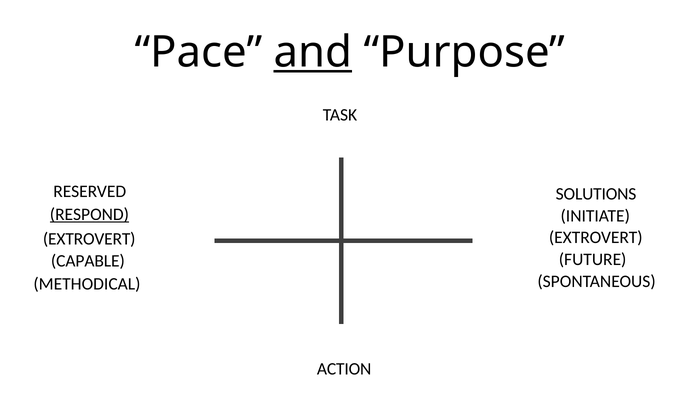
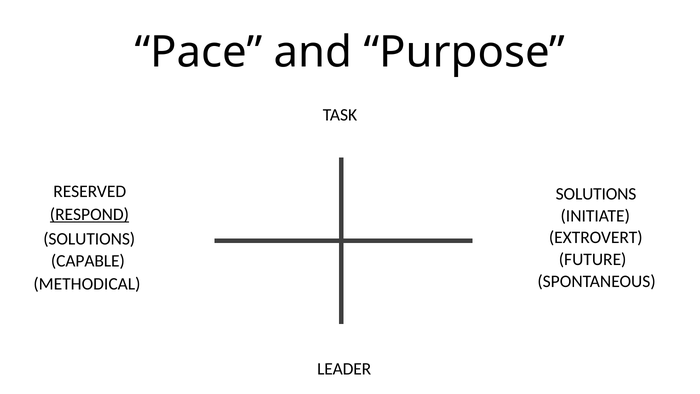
and underline: present -> none (313, 52)
EXTROVERT: EXTROVERT -> SOLUTIONS (89, 239)
ACTION: ACTION -> LEADER (344, 369)
